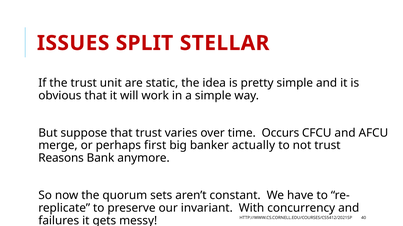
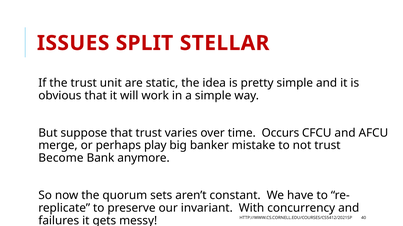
first: first -> play (155, 146)
actually: actually -> mistake (254, 146)
Reasons: Reasons -> Become (61, 159)
